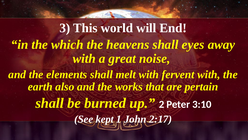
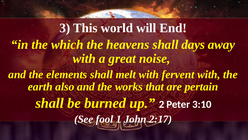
eyes: eyes -> days (193, 45)
kept: kept -> fool (105, 119)
